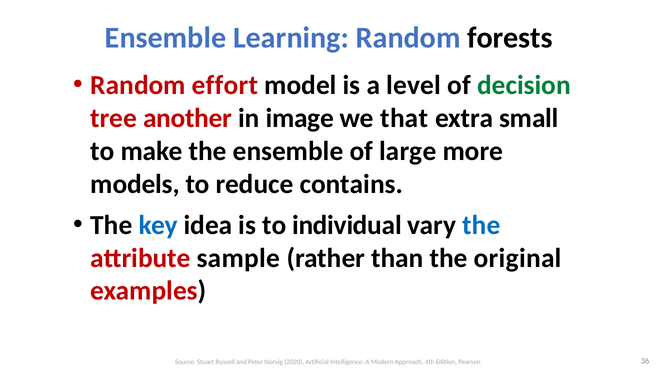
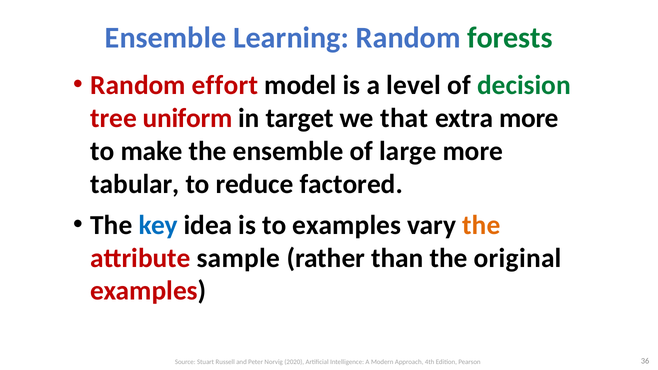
forests colour: black -> green (510, 38)
another: another -> uniform (188, 118)
image: image -> target (300, 118)
extra small: small -> more (529, 118)
models: models -> tabular (135, 184)
contains: contains -> factored (351, 184)
to individual: individual -> examples (347, 225)
the colour: blue -> orange (481, 225)
